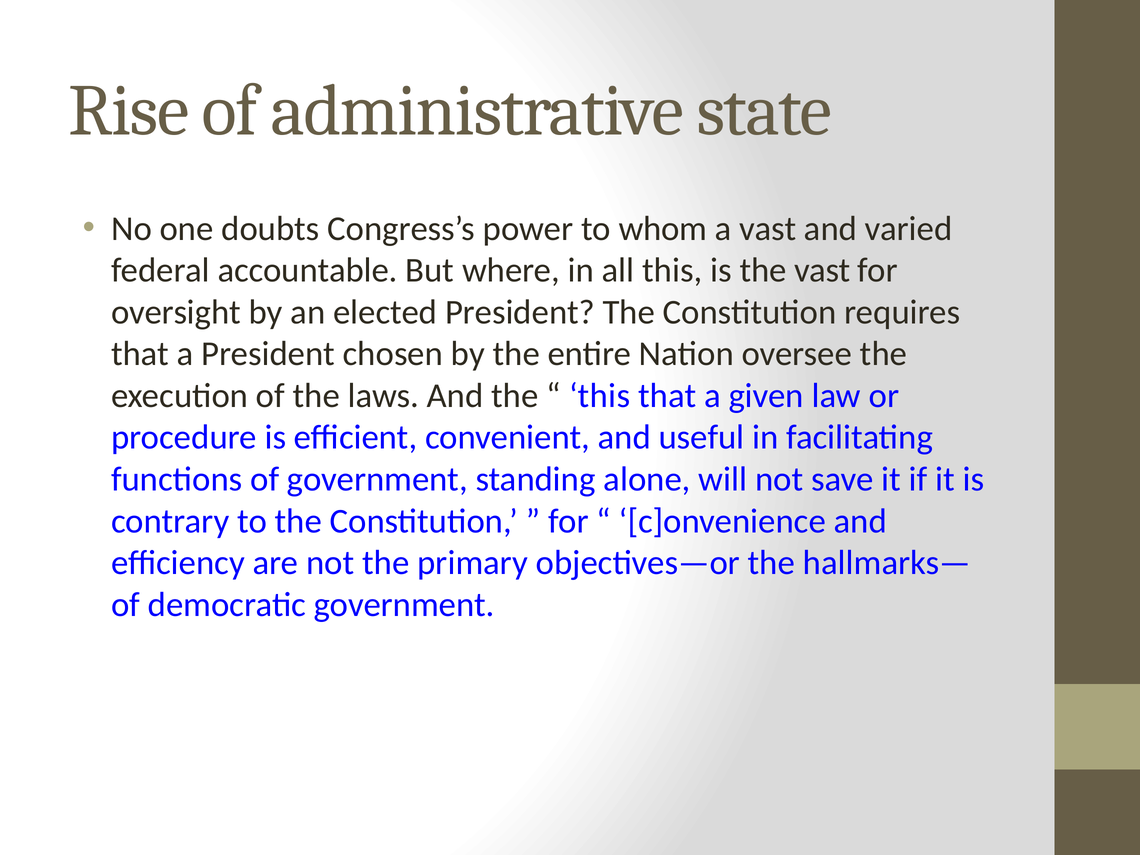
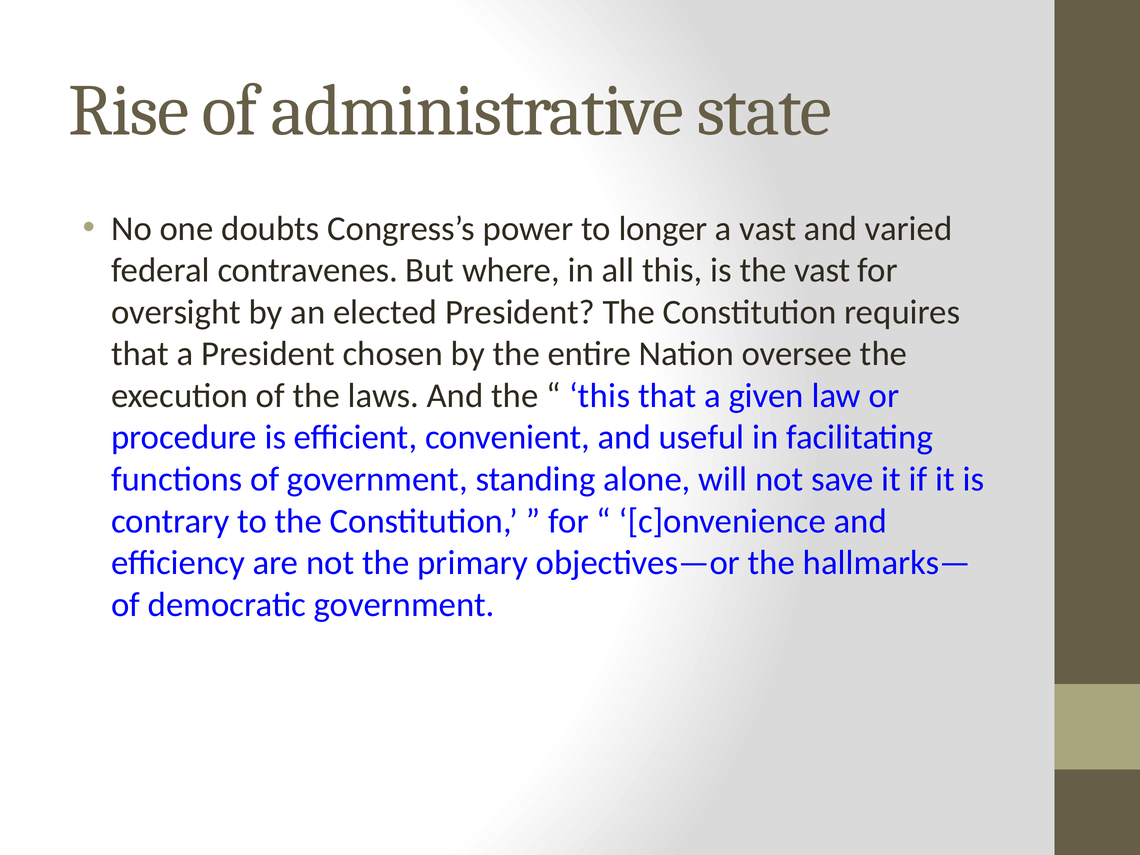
whom: whom -> longer (663, 229)
accountable: accountable -> contravenes (308, 270)
